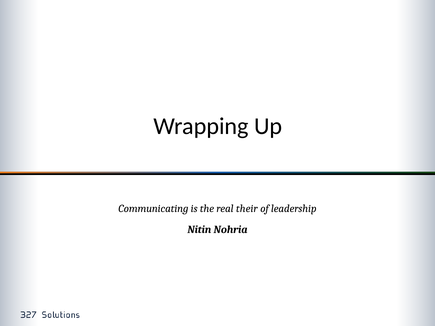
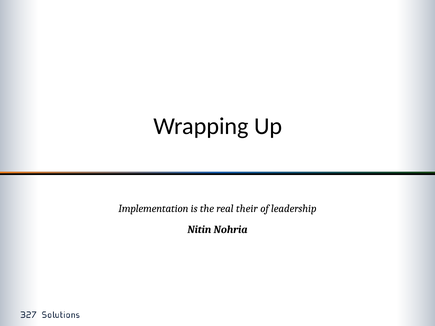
Communicating: Communicating -> Implementation (153, 209)
